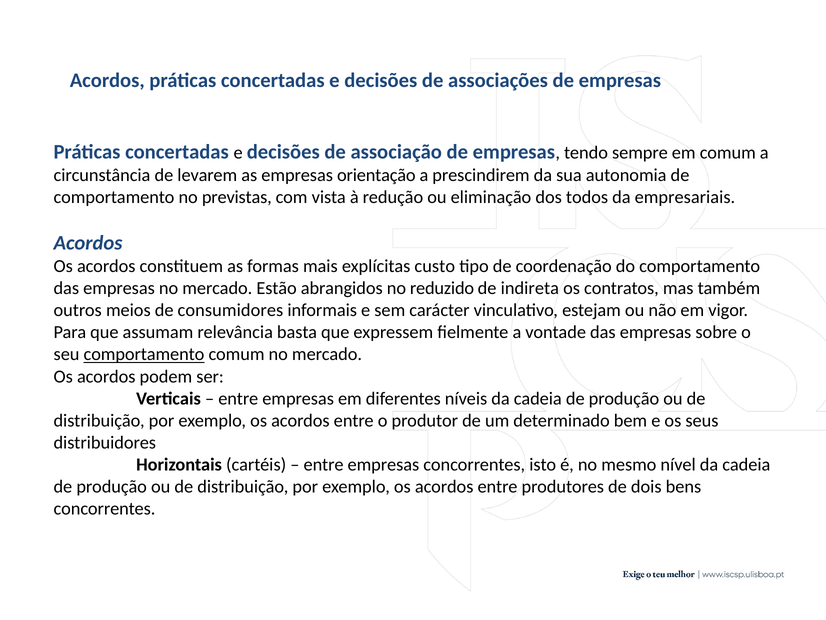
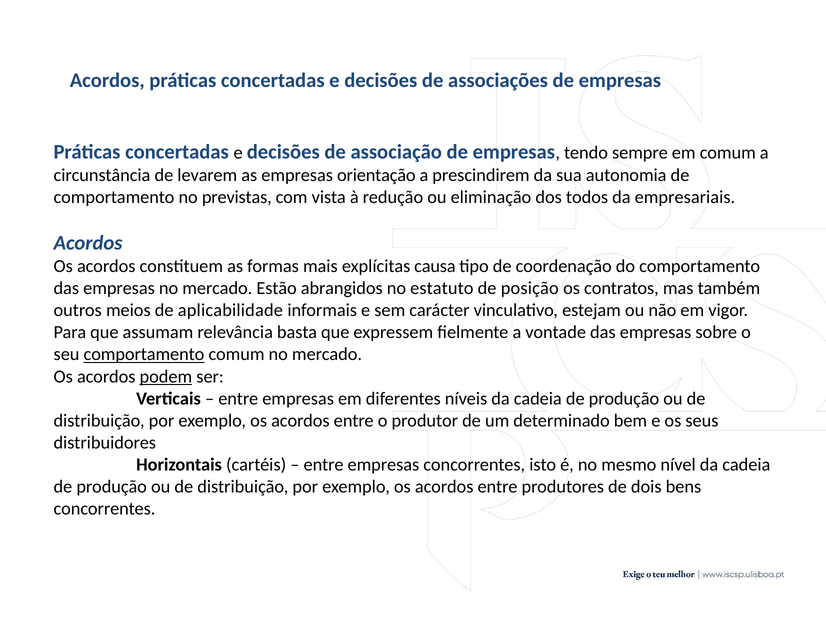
custo: custo -> causa (435, 266)
reduzido: reduzido -> estatuto (442, 288)
indireta: indireta -> posição (530, 288)
consumidores: consumidores -> aplicabilidade (230, 310)
podem underline: none -> present (166, 376)
